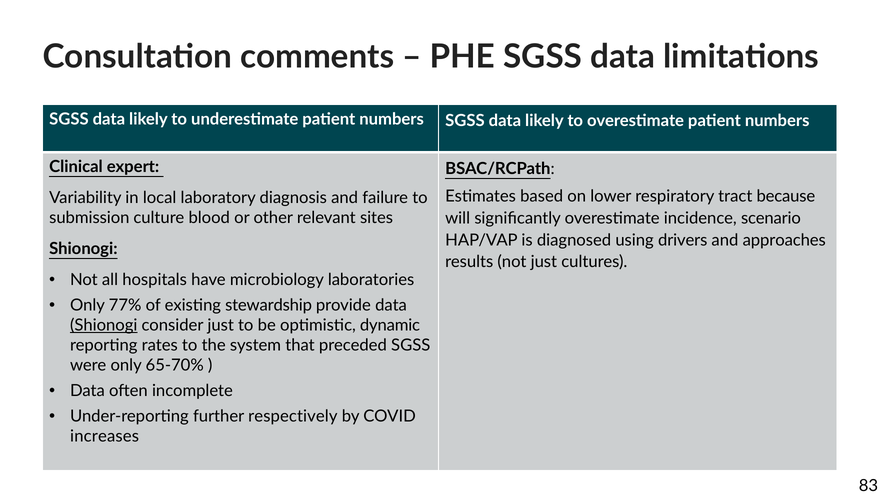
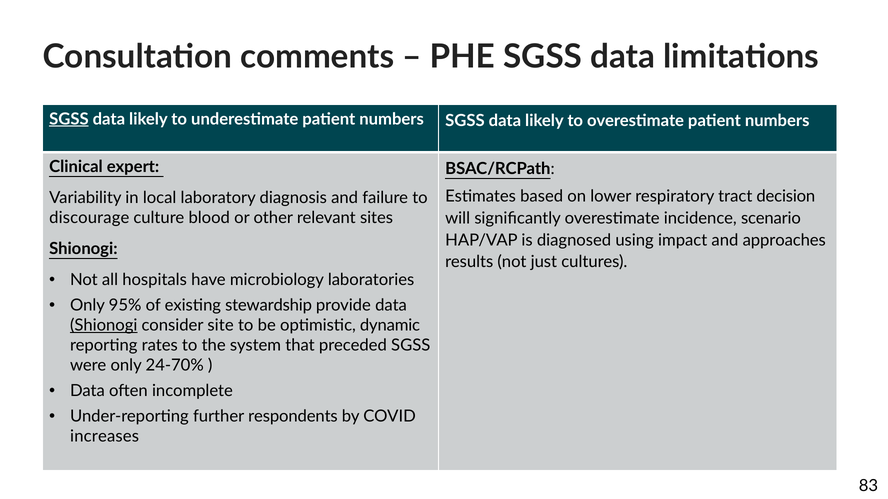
SGSS underline: none -> present (69, 119)
because: because -> decision (786, 196)
submission: submission -> discourage (89, 218)
drivers: drivers -> impact (683, 240)
77%: 77% -> 95% (125, 306)
consider just: just -> site (221, 326)
65-70%: 65-70% -> 24-70% (175, 366)
respectively: respectively -> respondents (293, 417)
